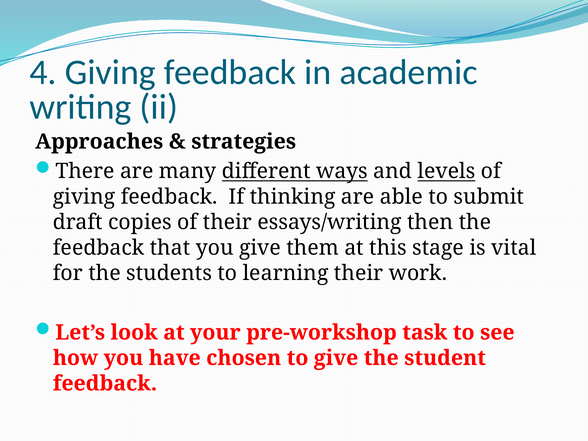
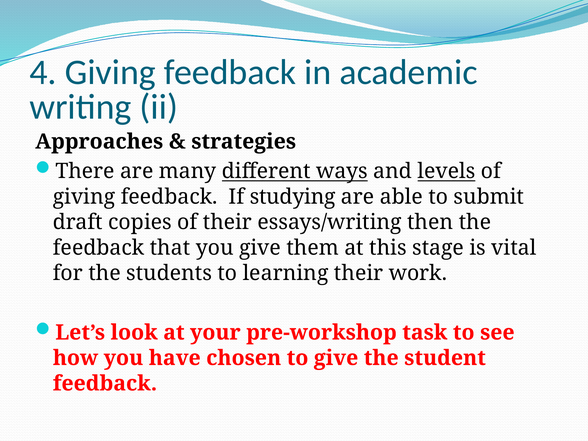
thinking: thinking -> studying (293, 197)
